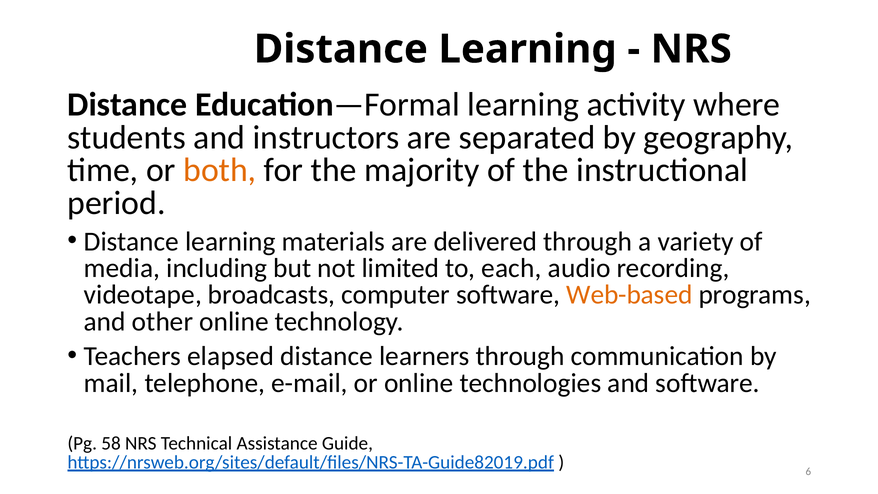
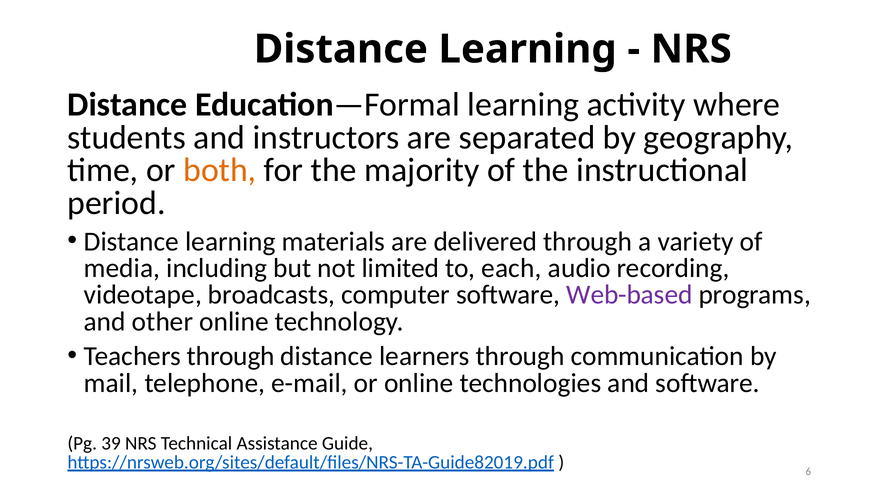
Web-based colour: orange -> purple (629, 295)
Teachers elapsed: elapsed -> through (231, 356)
58: 58 -> 39 (111, 443)
